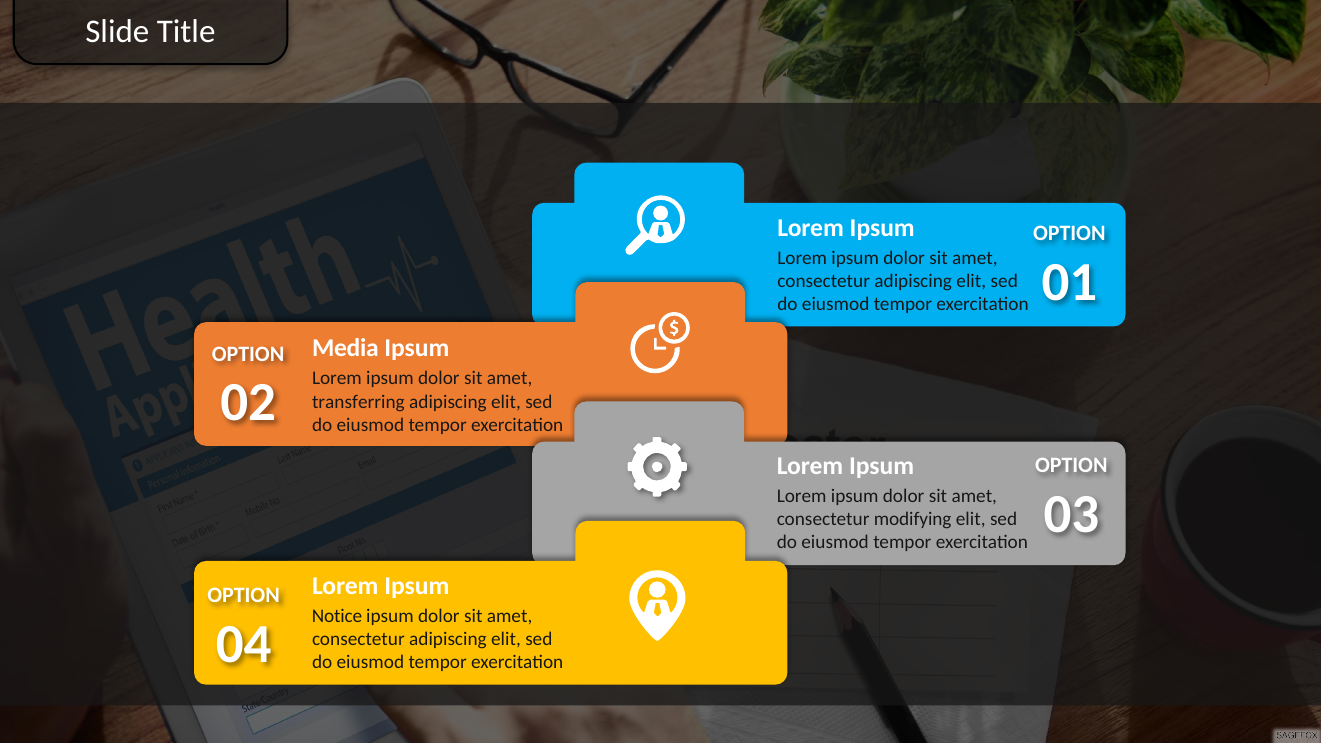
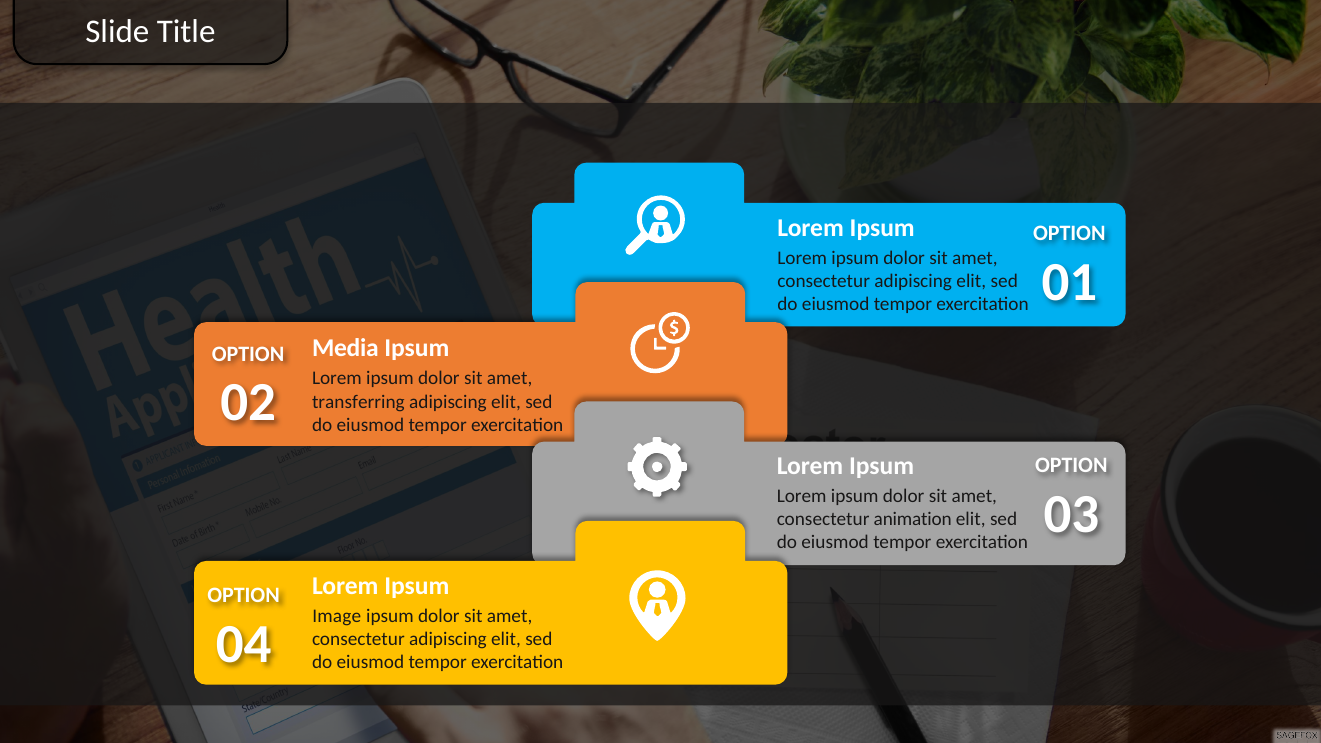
modifying: modifying -> animation (913, 519)
Notice: Notice -> Image (337, 616)
